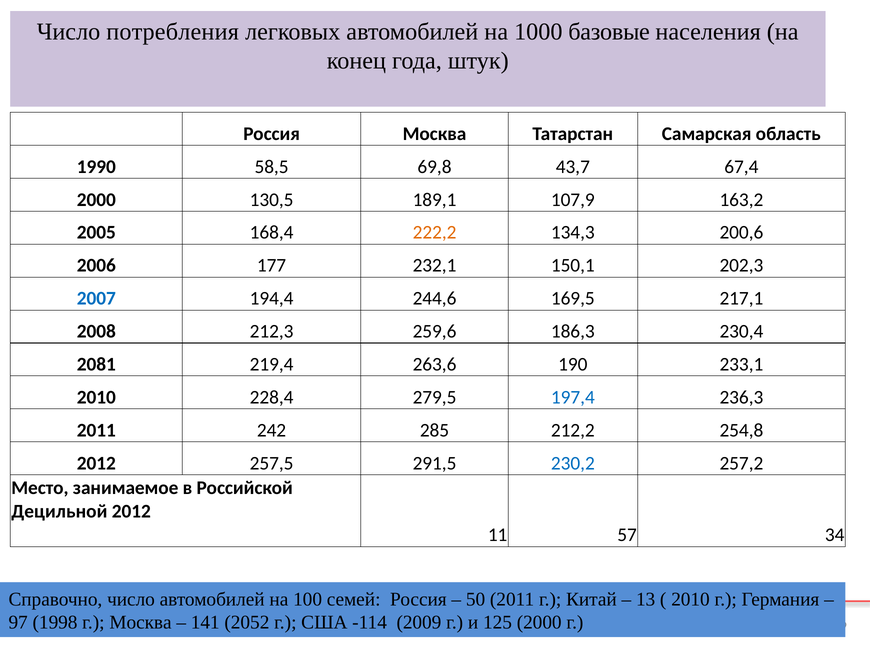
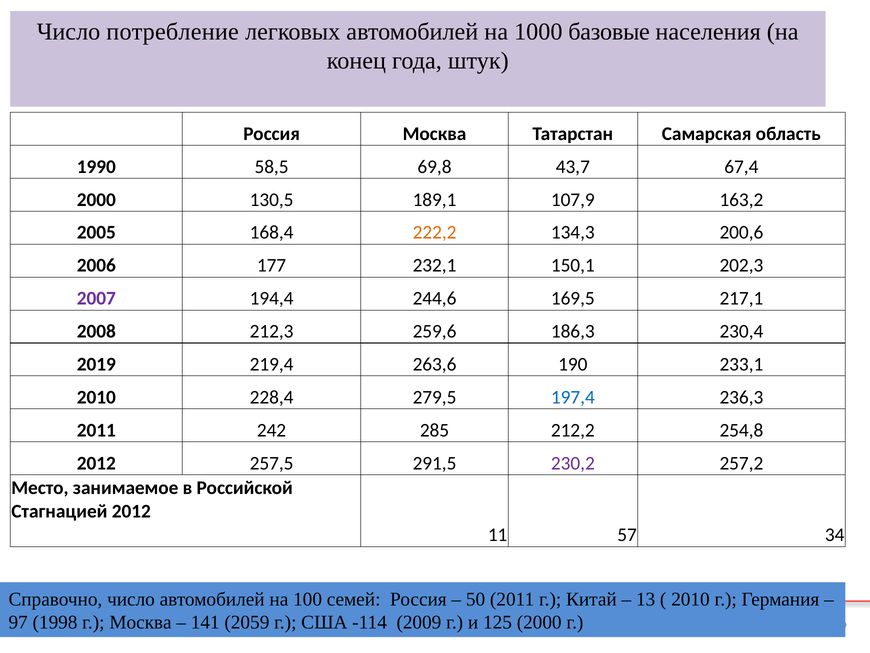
потребления: потребления -> потребление (173, 32)
2007 colour: blue -> purple (96, 298)
2081: 2081 -> 2019 (96, 364)
230,2 colour: blue -> purple (573, 463)
Децильной: Децильной -> Стагнацией (59, 511)
2052: 2052 -> 2059 (247, 622)
